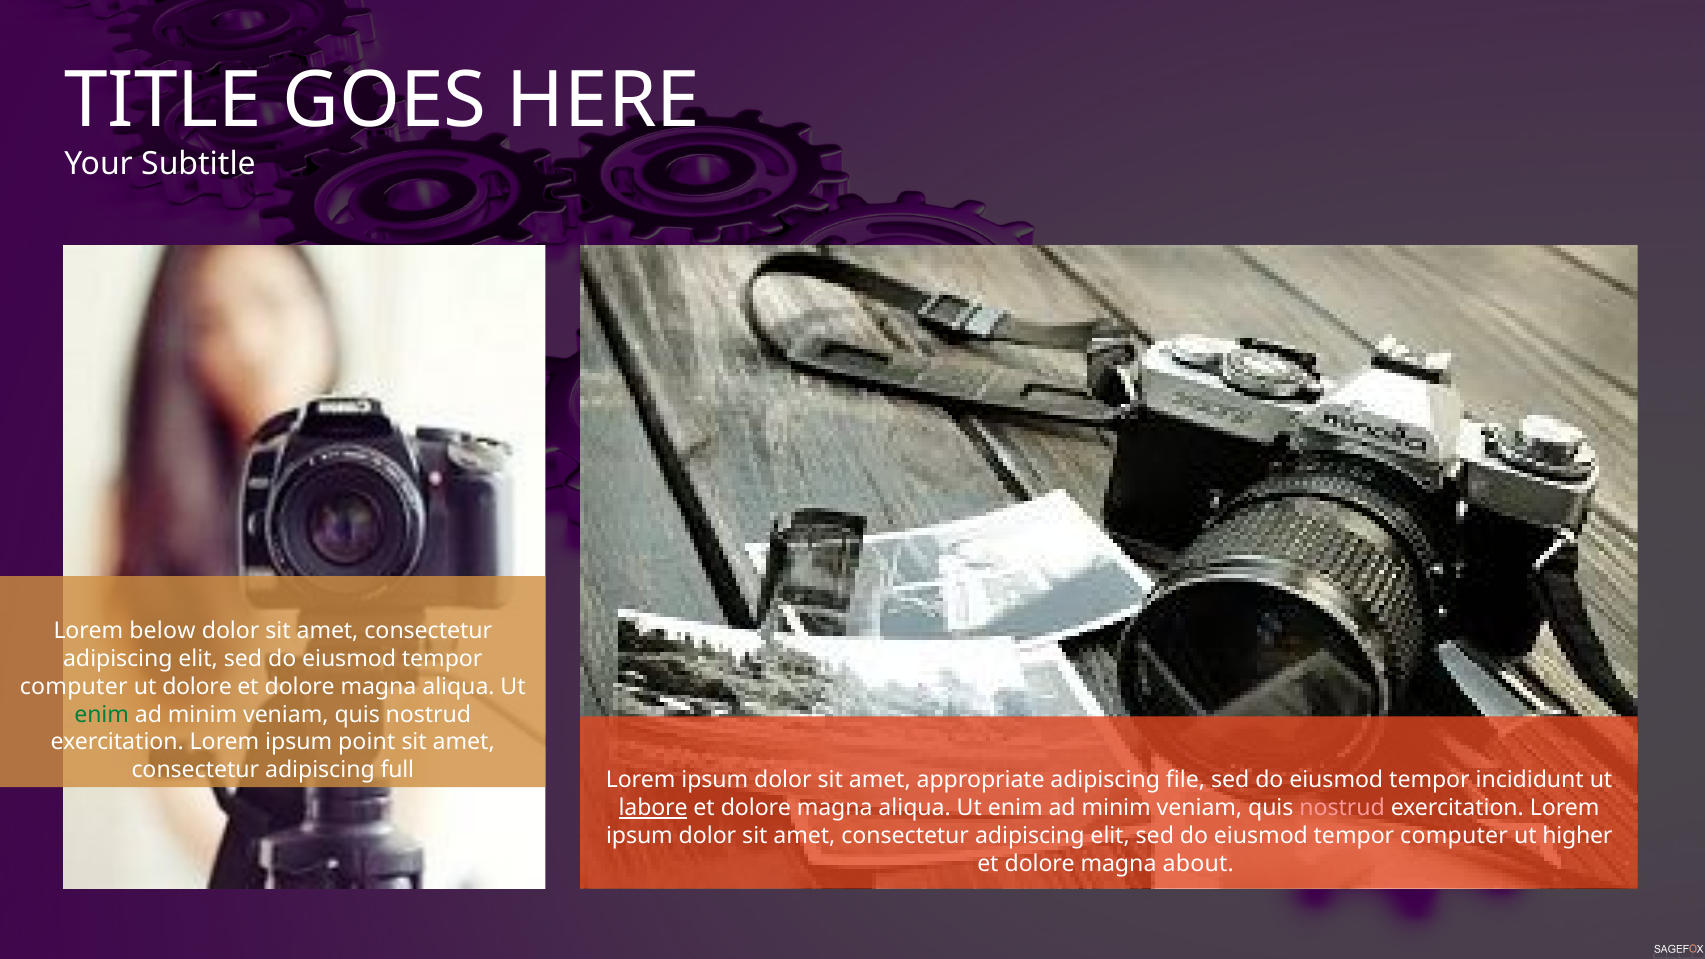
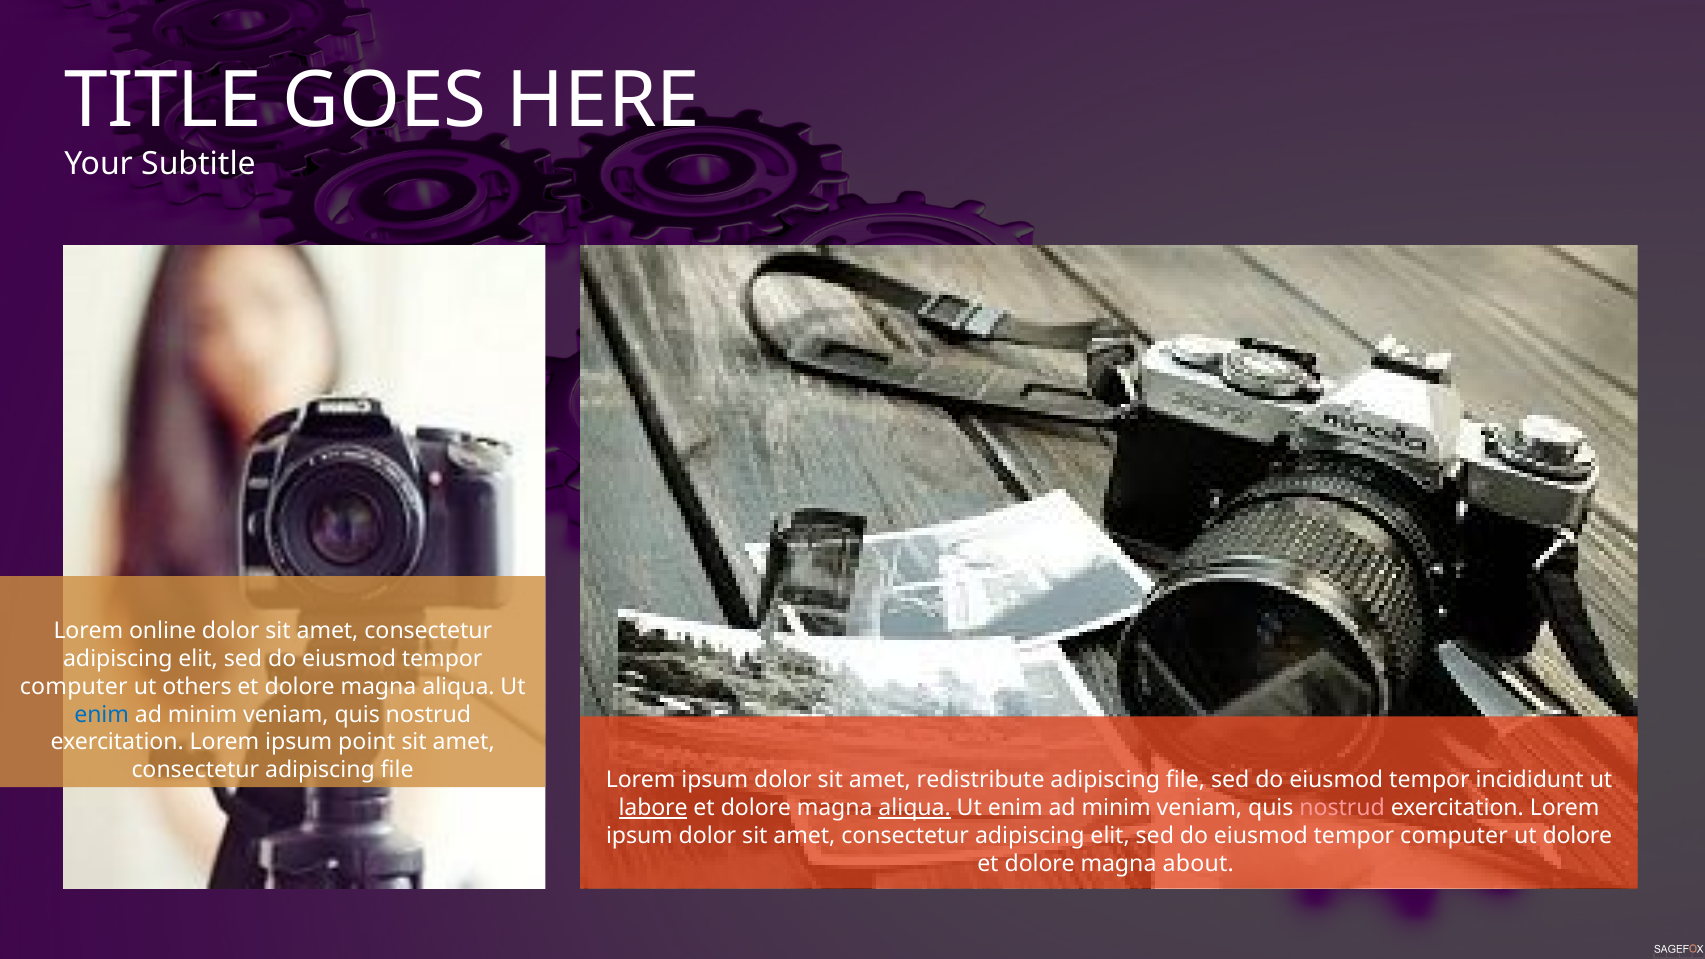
below: below -> online (163, 631)
ut dolore: dolore -> others (197, 687)
enim colour: green -> blue (102, 715)
consectetur adipiscing full: full -> file (397, 770)
appropriate: appropriate -> redistribute (981, 780)
aliqua underline: none -> present (915, 808)
ut higher: higher -> dolore (1577, 836)
